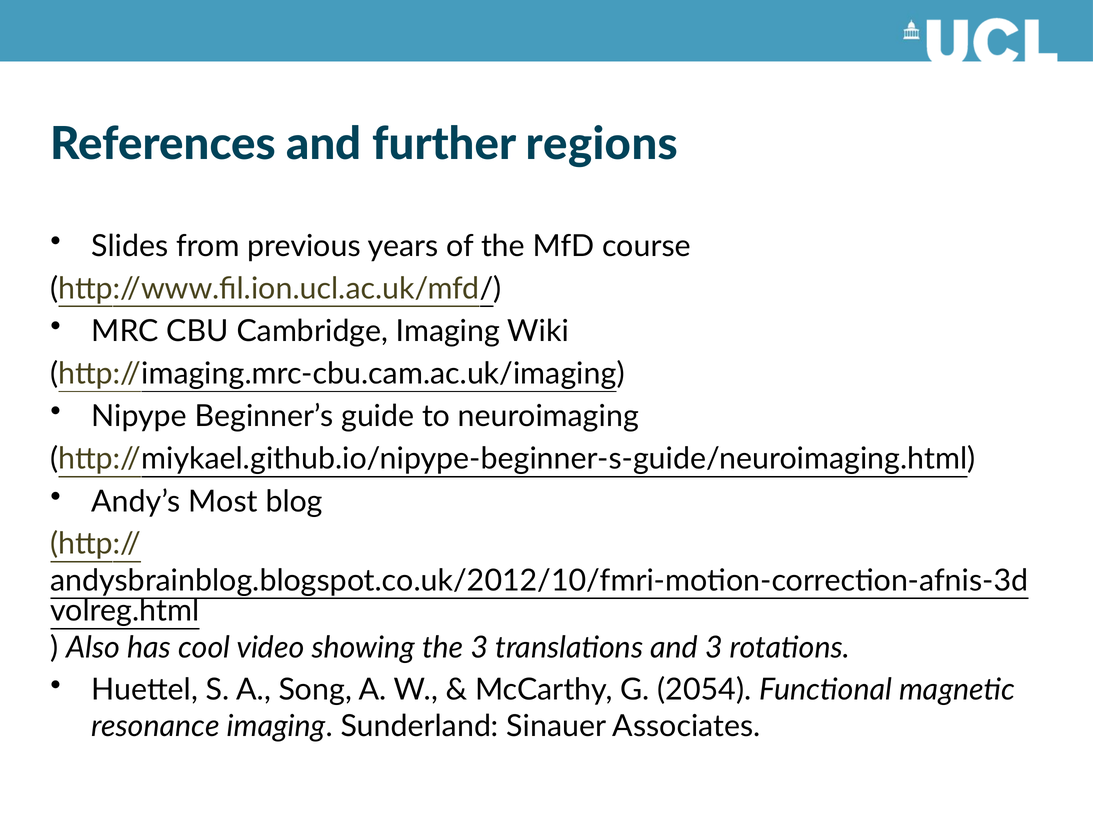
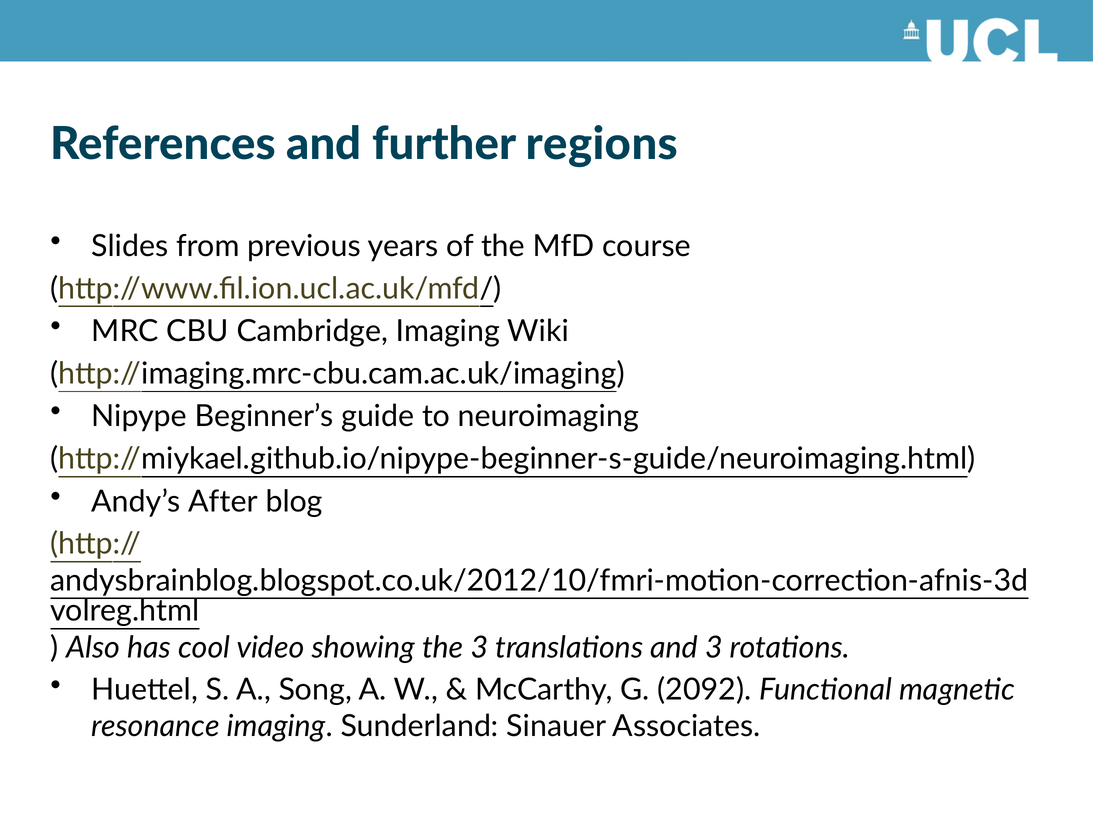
Most: Most -> After (223, 502)
2054: 2054 -> 2092 (704, 691)
